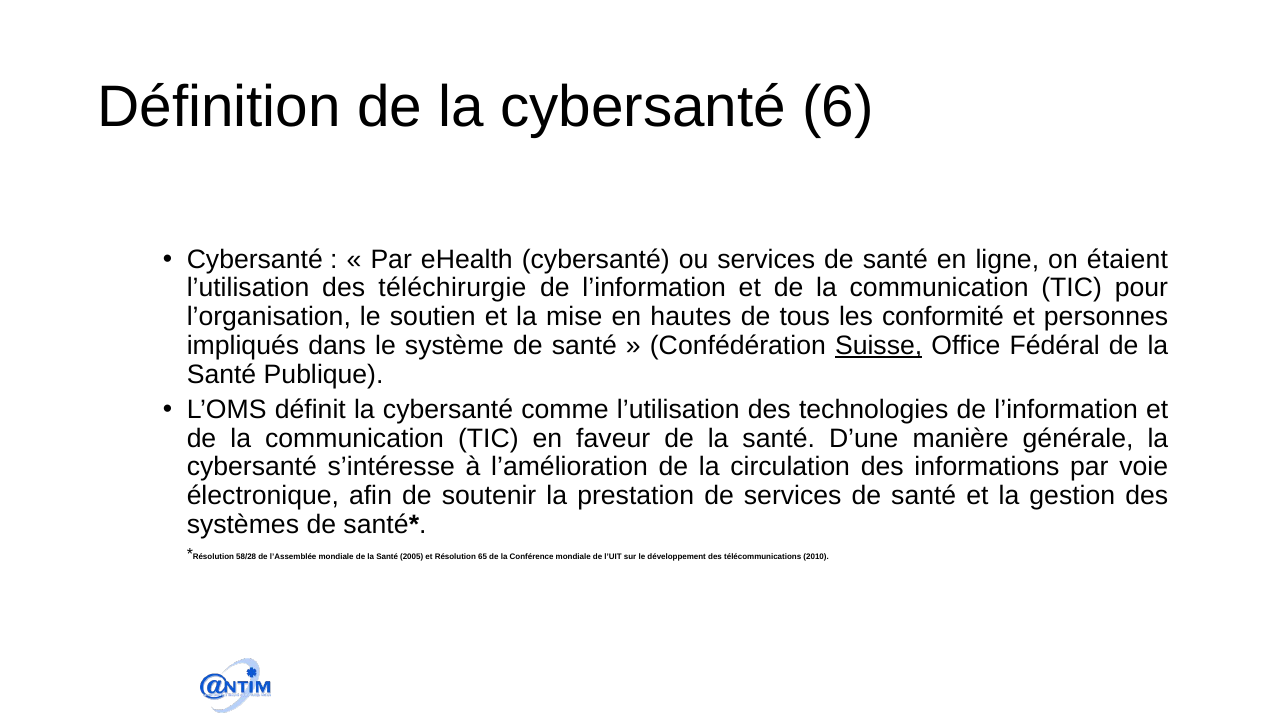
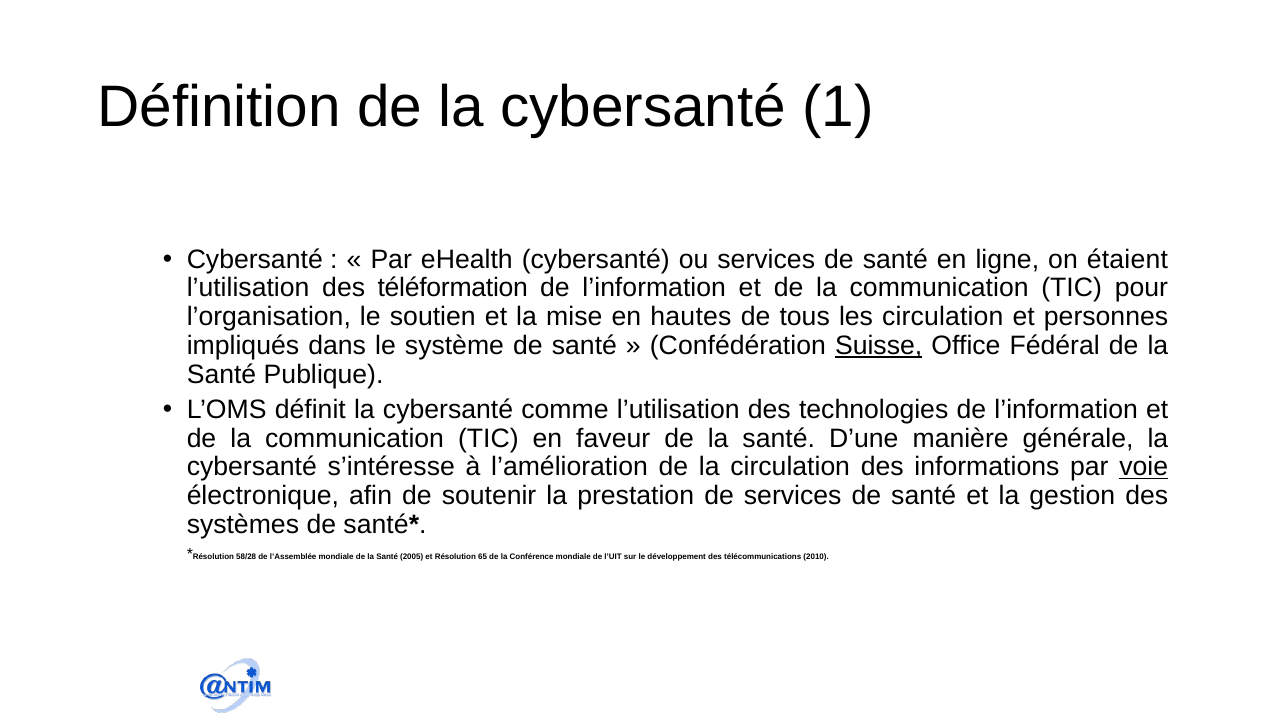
6: 6 -> 1 (838, 107)
téléchirurgie: téléchirurgie -> téléformation (453, 288)
les conformité: conformité -> circulation (943, 317)
voie underline: none -> present (1144, 467)
